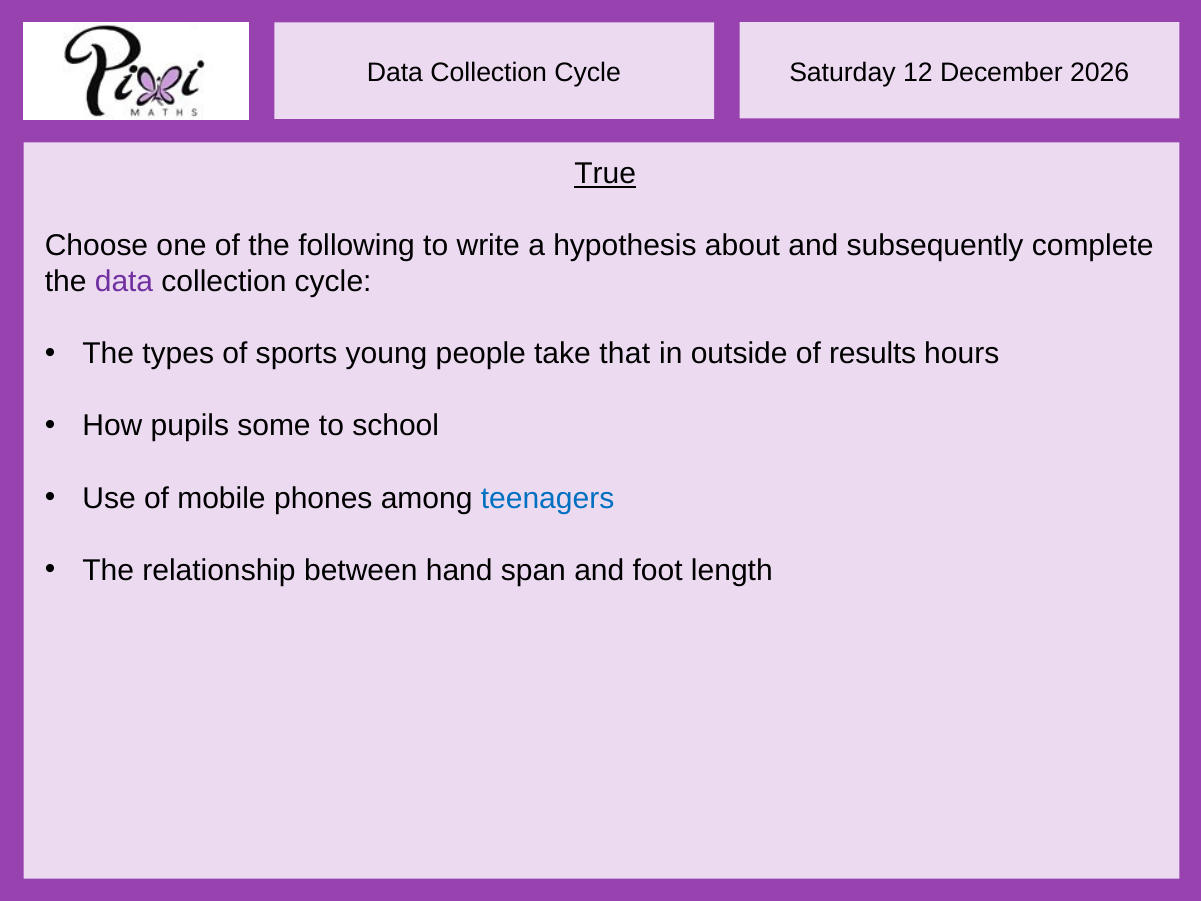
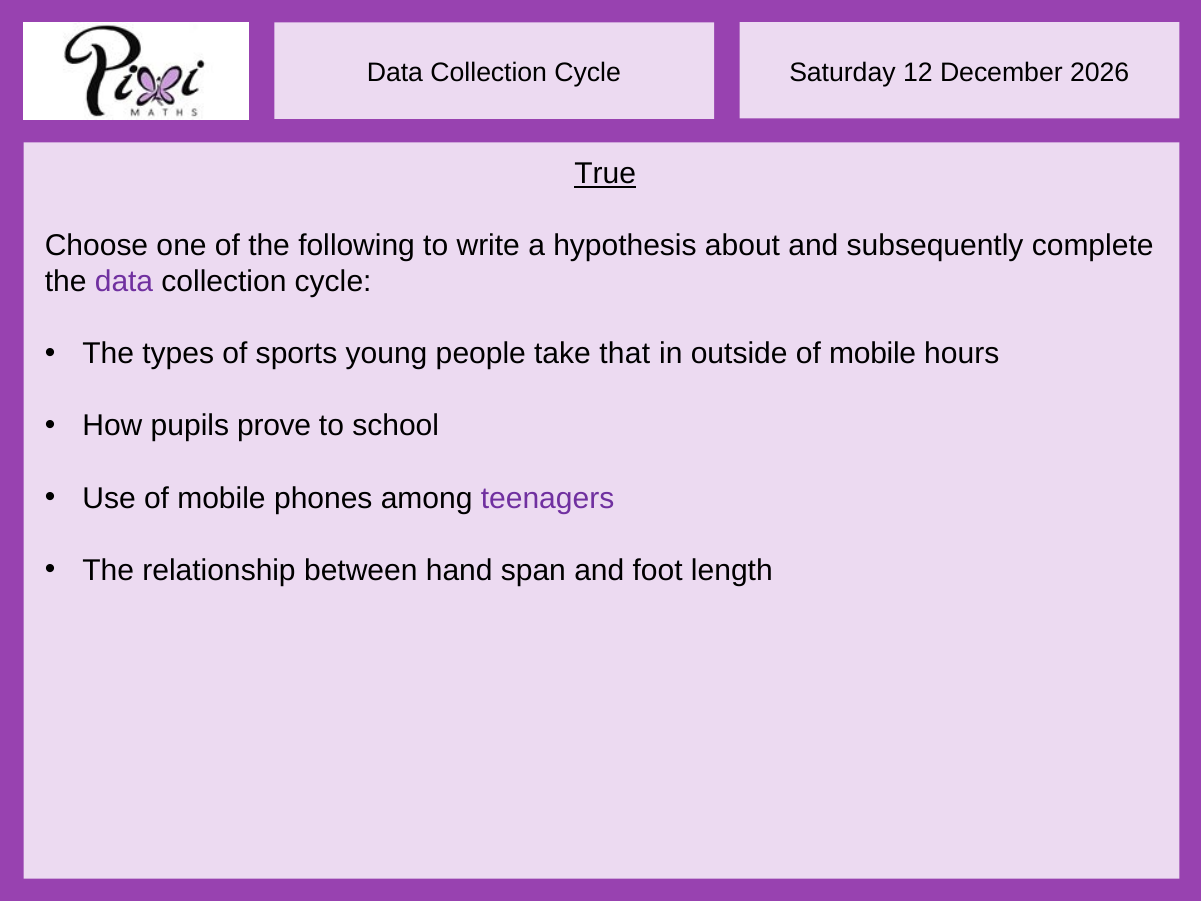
outside of results: results -> mobile (873, 354)
some: some -> prove (274, 426)
teenagers colour: blue -> purple (548, 498)
